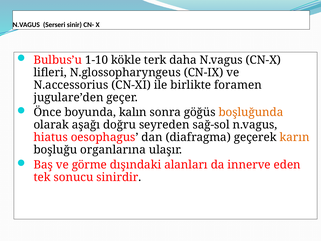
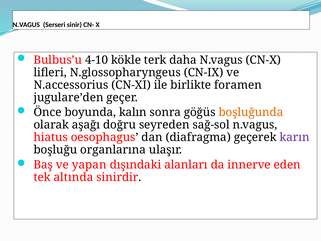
1-10: 1-10 -> 4-10 (97, 60)
karın colour: orange -> purple (295, 137)
görme: görme -> yapan (89, 165)
sonucu: sonucu -> altında (73, 177)
